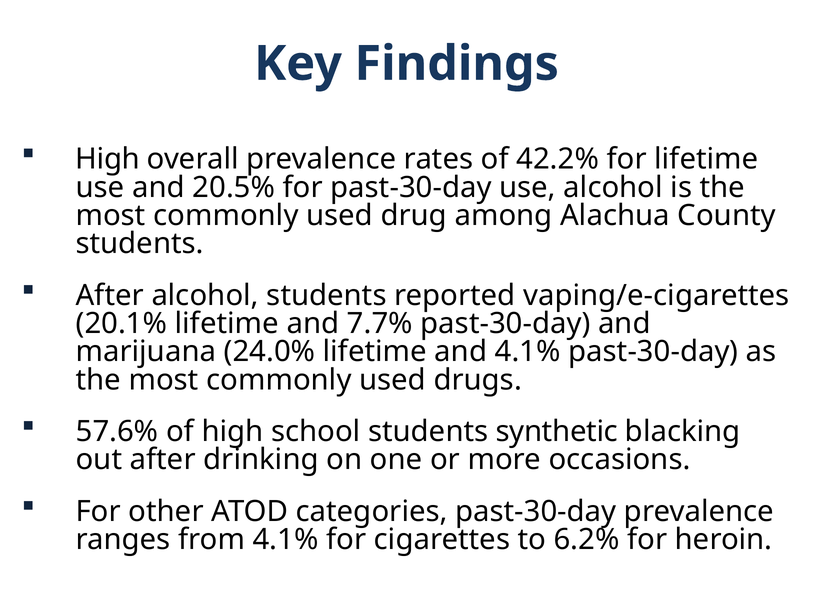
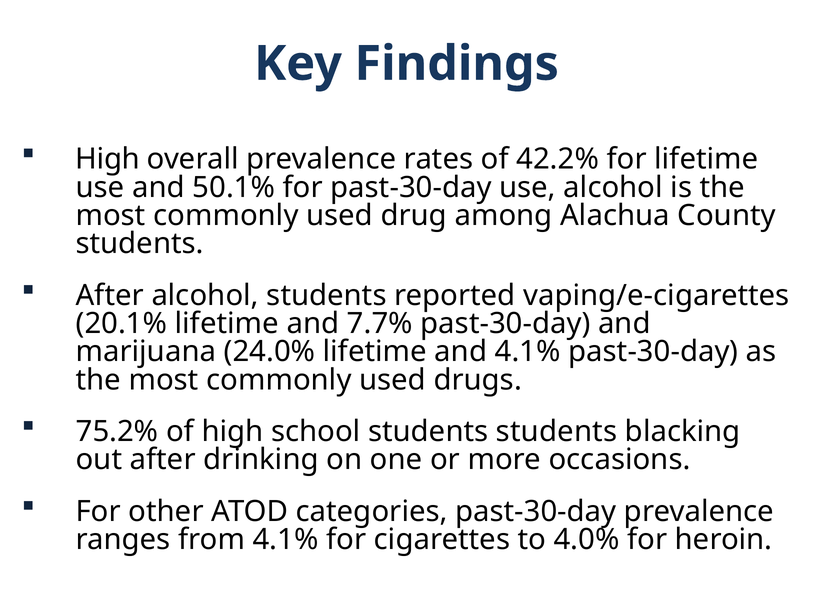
20.5%: 20.5% -> 50.1% (234, 187)
57.6%: 57.6% -> 75.2% (117, 431)
students synthetic: synthetic -> students (557, 431)
6.2%: 6.2% -> 4.0% (587, 539)
